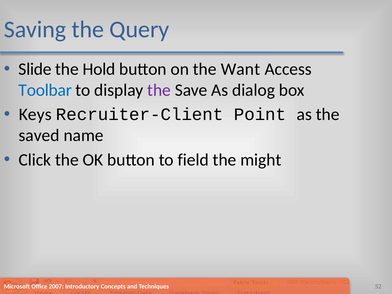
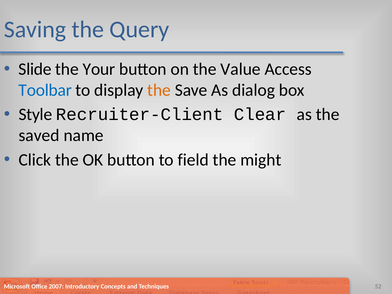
Hold: Hold -> Your (99, 69)
Want: Want -> Value (241, 69)
the colour: purple -> orange (159, 90)
Keys: Keys -> Style (35, 114)
Point: Point -> Clear (260, 114)
